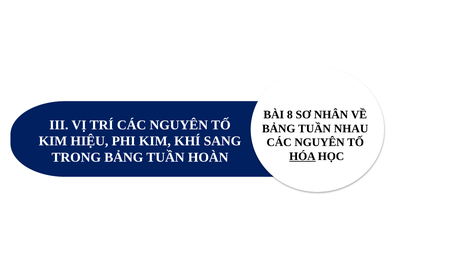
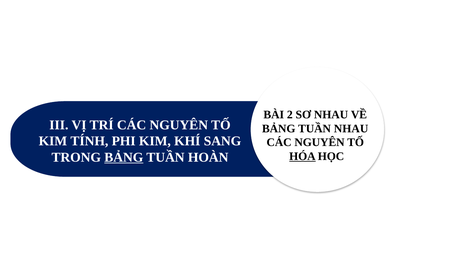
8: 8 -> 2 (290, 115)
SƠ NHÂN: NHÂN -> NHAU (331, 115)
HIỆU: HIỆU -> TÍNH (89, 141)
BẢNG underline: none -> present (124, 158)
